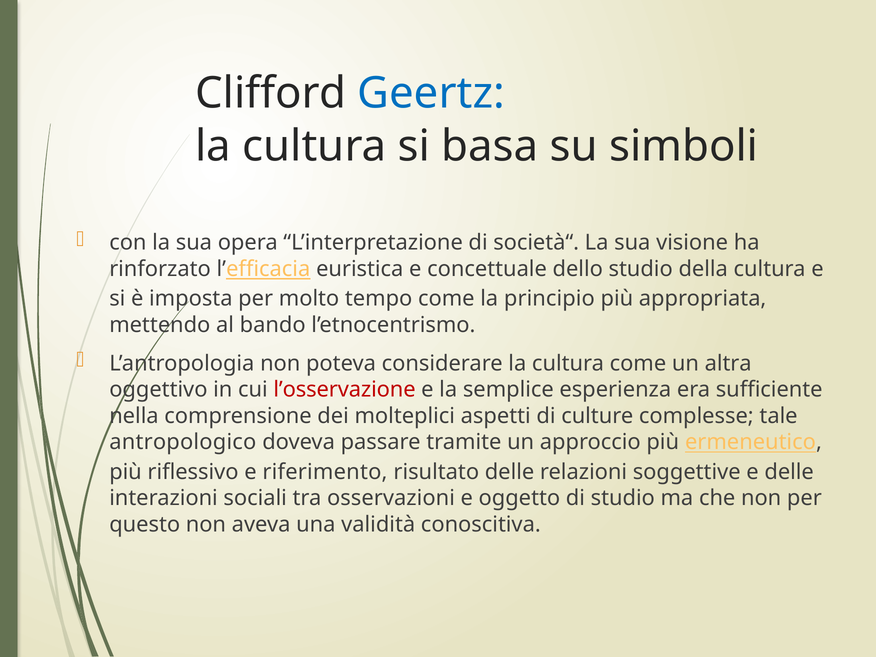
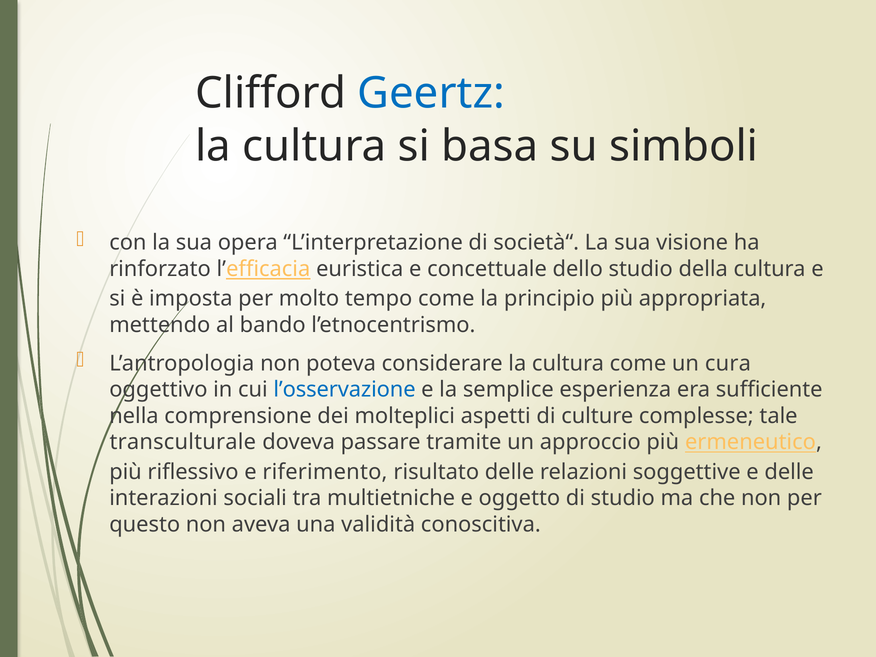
altra: altra -> cura (728, 363)
l’osservazione colour: red -> blue (344, 390)
antropologico: antropologico -> transculturale (183, 442)
osservazioni: osservazioni -> multietniche (391, 498)
